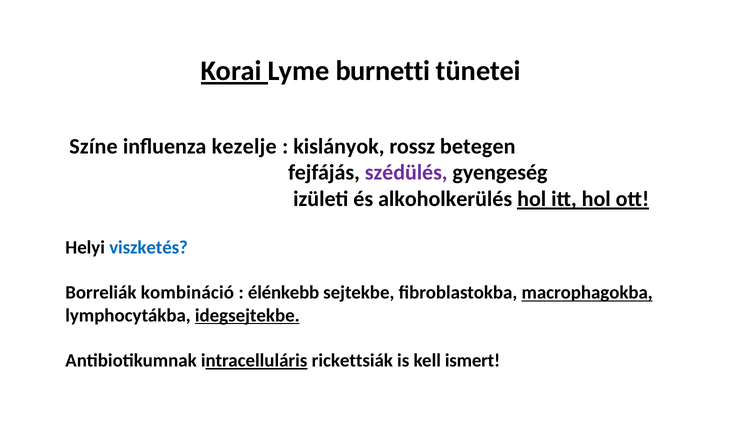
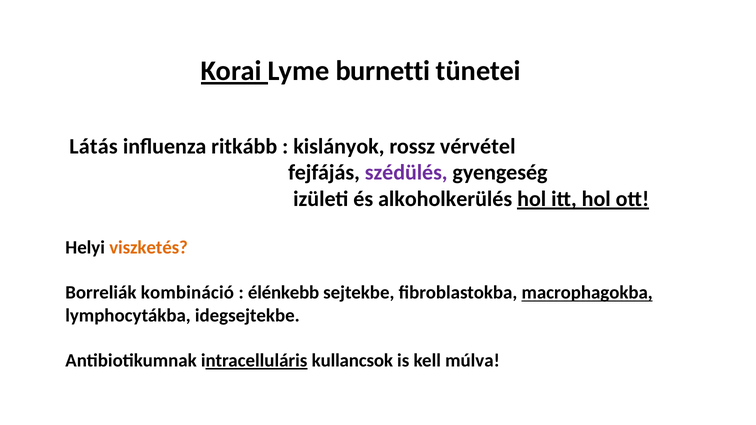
Színe: Színe -> Látás (94, 146)
kezelje: kezelje -> ritkább (244, 146)
betegen: betegen -> vérvétel (478, 146)
viszketés colour: blue -> orange (149, 248)
idegsejtekbe underline: present -> none (247, 316)
rickettsiák: rickettsiák -> kullancsok (352, 361)
ismert: ismert -> múlva (472, 361)
